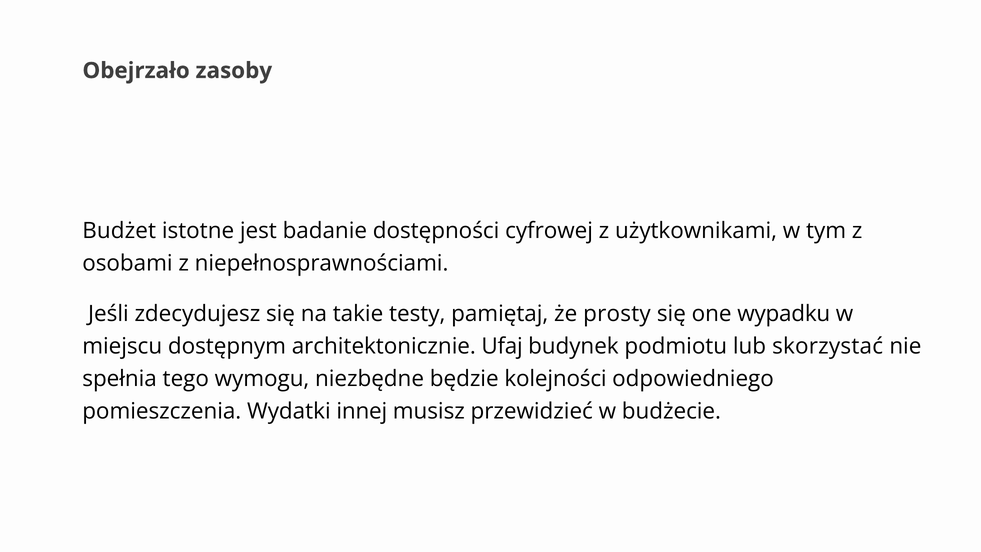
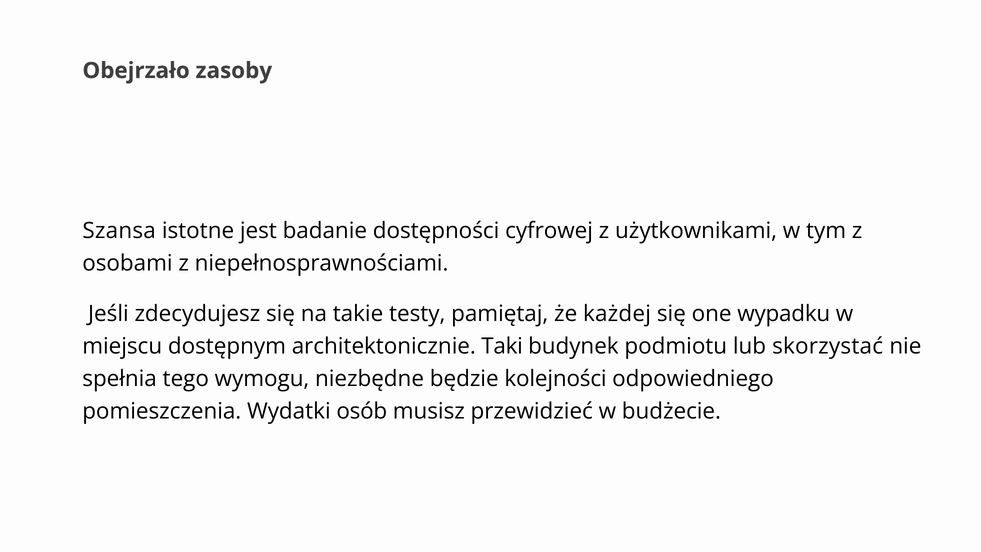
Budżet: Budżet -> Szansa (119, 231)
prosty: prosty -> każdej (617, 314)
Ufaj: Ufaj -> Taki (502, 346)
innej: innej -> osób (362, 411)
